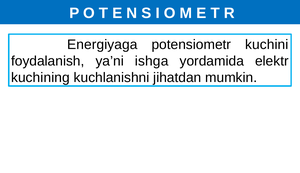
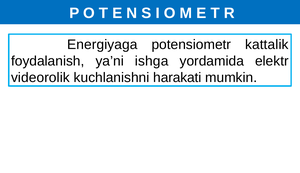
kuchini: kuchini -> kattalik (267, 44)
kuchining: kuchining -> videorolik (40, 77)
jihatdan: jihatdan -> harakati (177, 77)
